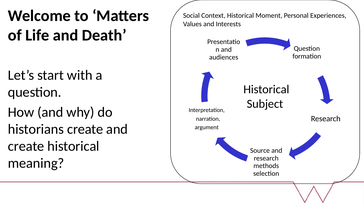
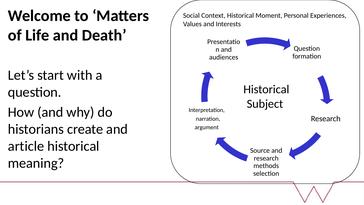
create: create -> article (26, 146)
